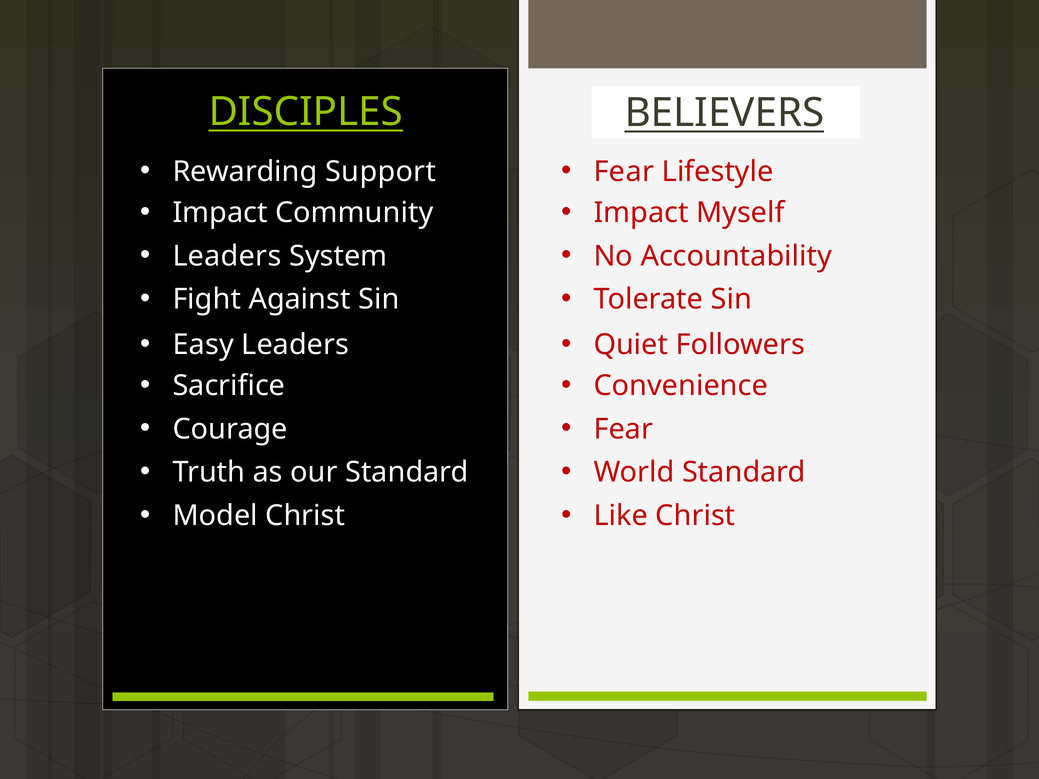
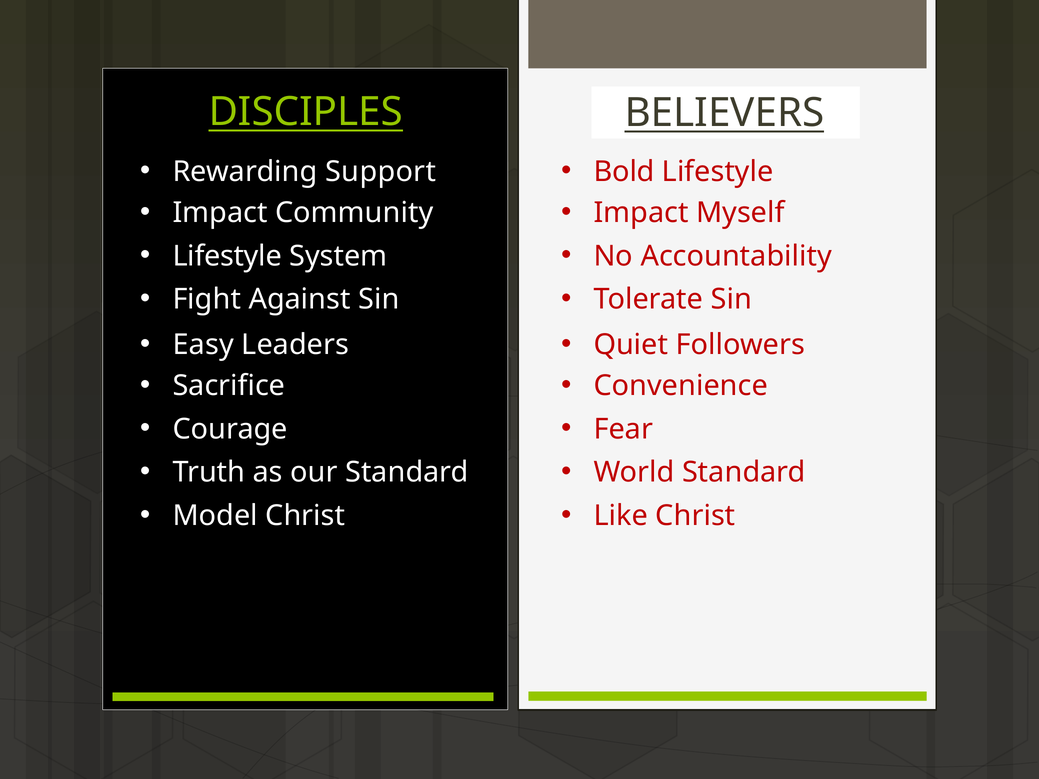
Fear: Fear -> Bold (624, 172)
Leaders: Leaders -> Lifestyle (227, 256)
